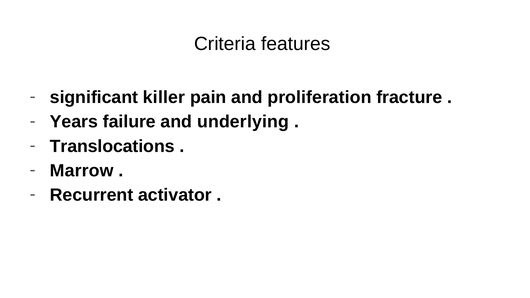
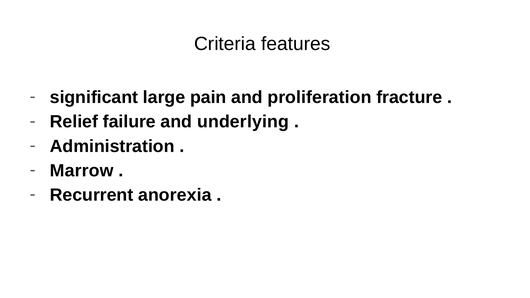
killer: killer -> large (164, 98)
Years: Years -> Relief (74, 122)
Translocations: Translocations -> Administration (112, 146)
activator: activator -> anorexia (175, 195)
